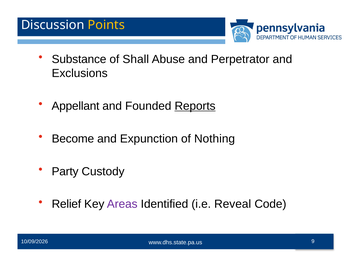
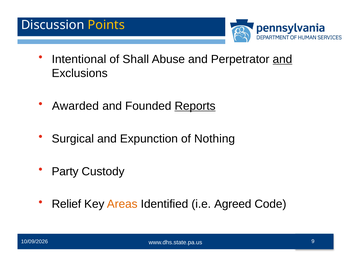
Substance: Substance -> Intentional (79, 59)
and underline: none -> present (282, 59)
Appellant: Appellant -> Awarded (75, 106)
Become: Become -> Surgical (73, 139)
Areas colour: purple -> orange (122, 204)
Reveal: Reveal -> Agreed (233, 204)
